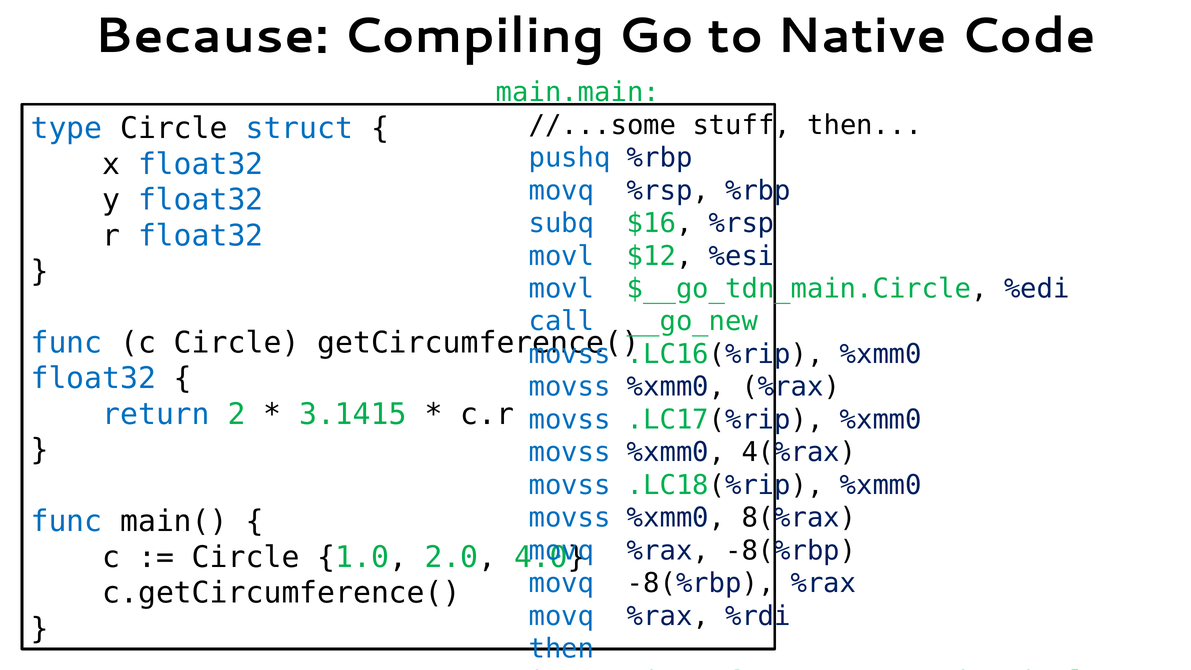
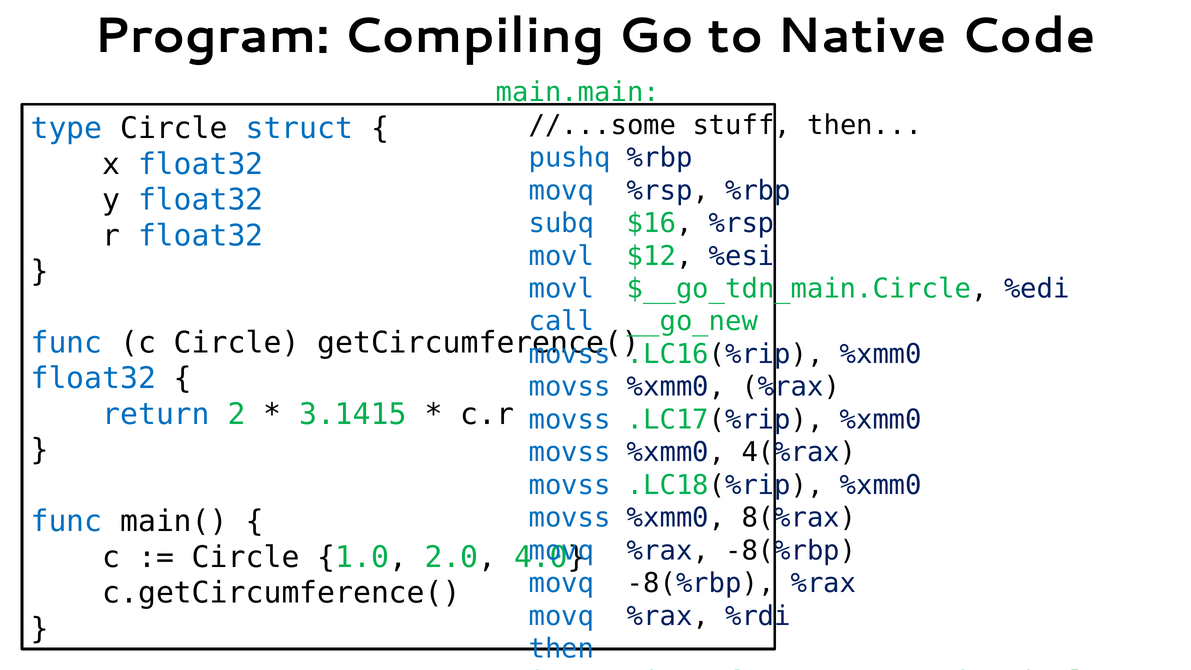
Because: Because -> Program (212, 36)
